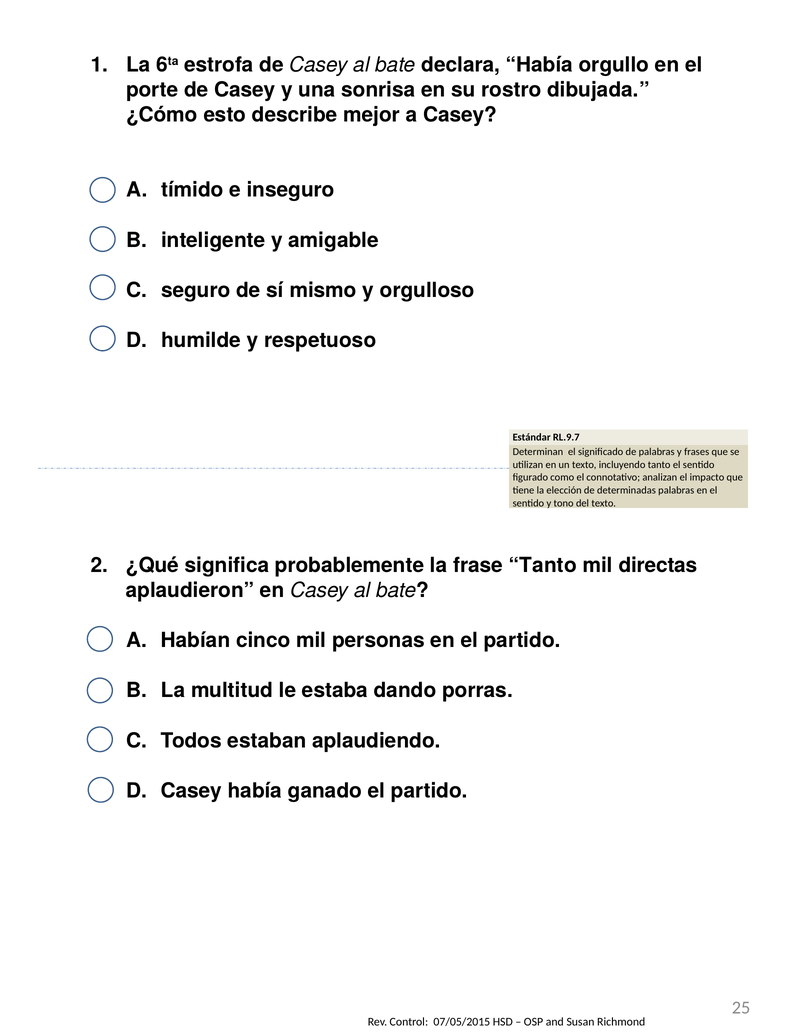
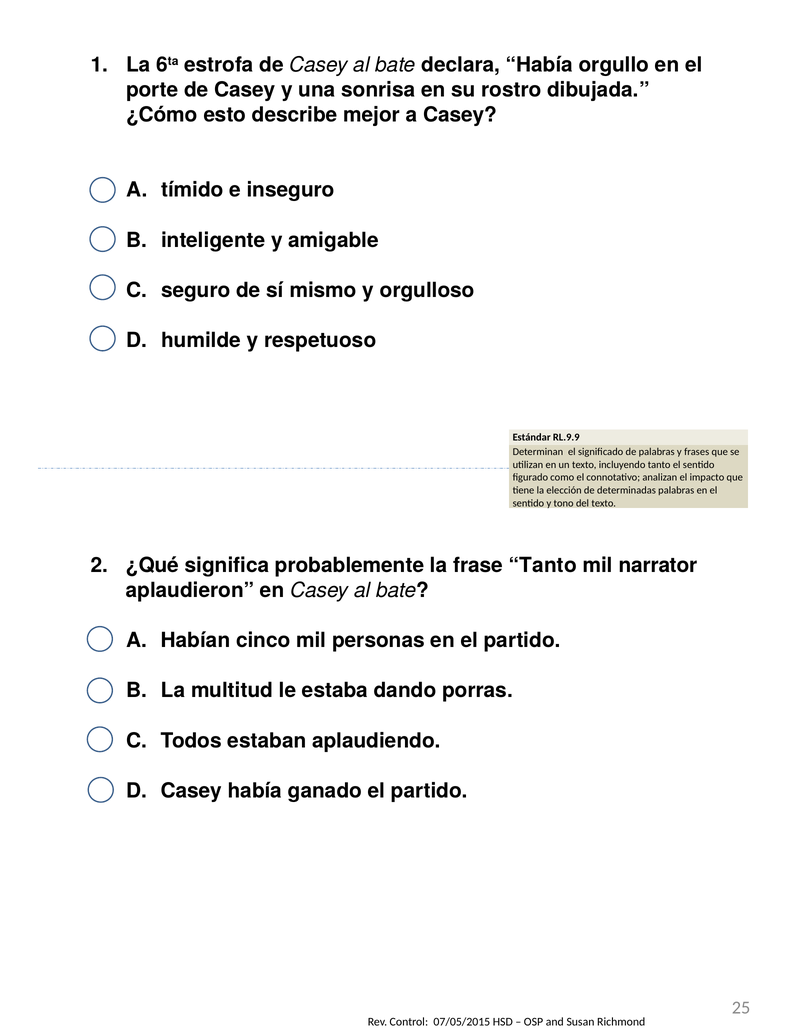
RL.9.7: RL.9.7 -> RL.9.9 (566, 438)
directas: directas -> narrator (658, 565)
